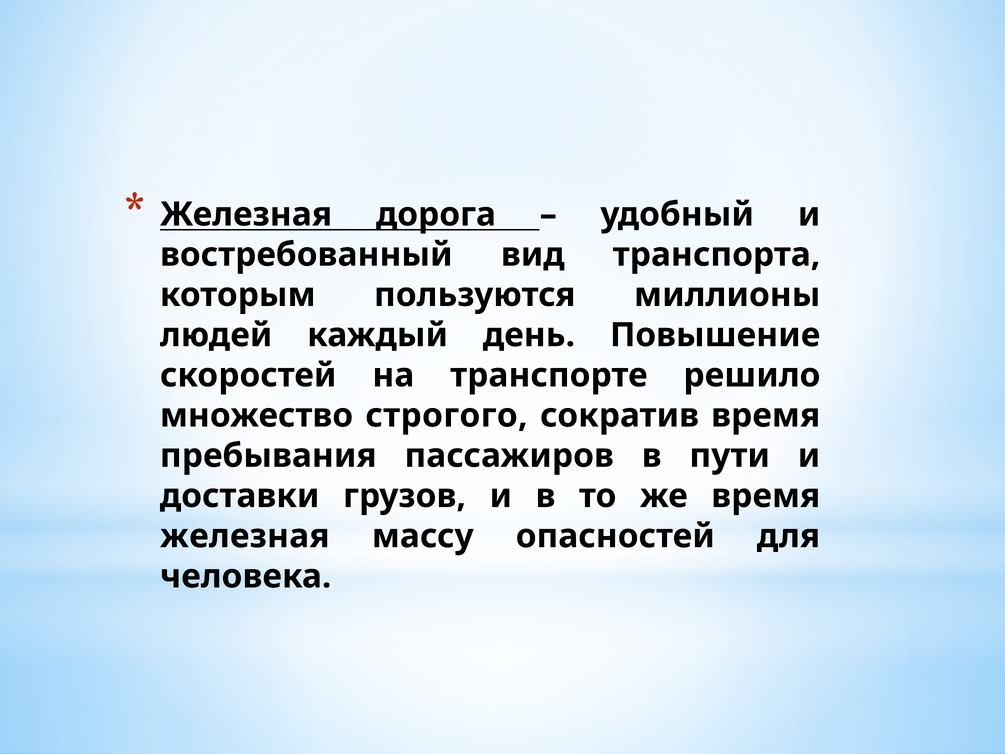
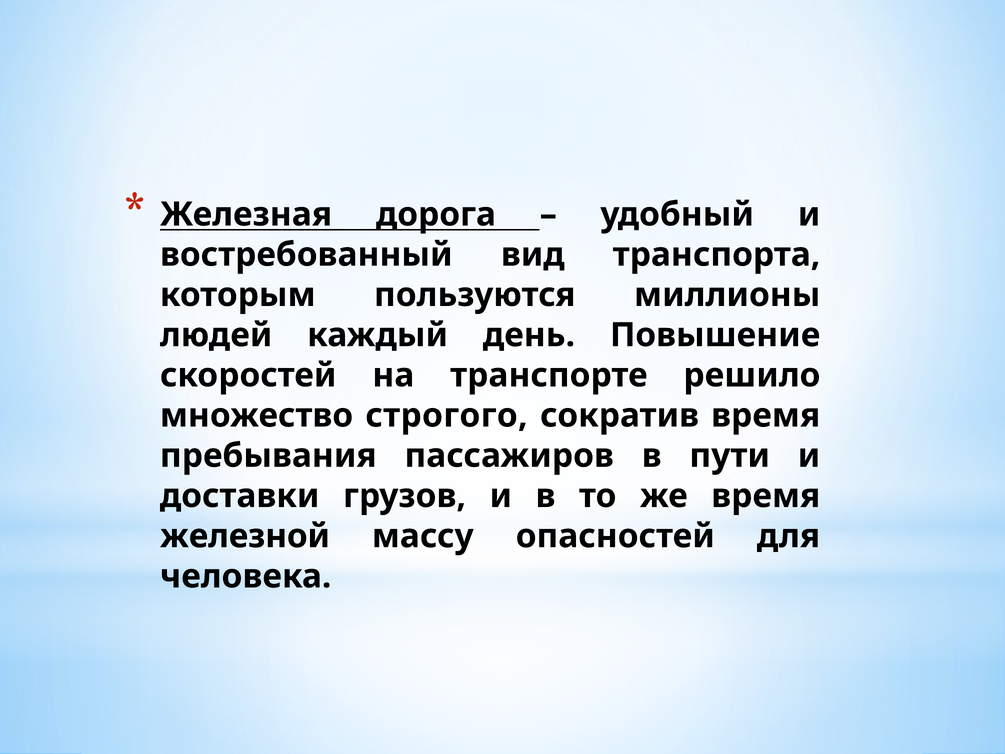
железная: железная -> железной (245, 536)
